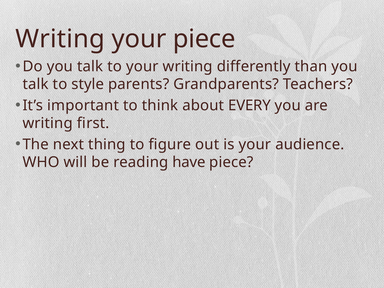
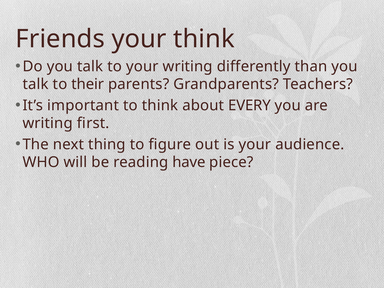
Writing: Writing -> Friends (60, 39)
your piece: piece -> think (204, 39)
style: style -> their (88, 84)
